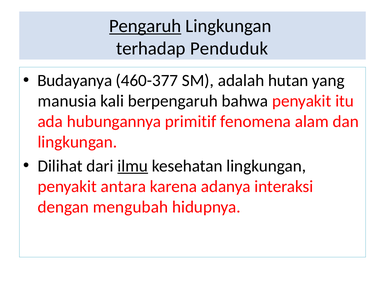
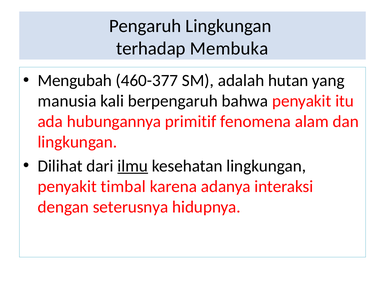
Pengaruh underline: present -> none (145, 26)
Penduduk: Penduduk -> Membuka (229, 48)
Budayanya: Budayanya -> Mengubah (75, 81)
antara: antara -> timbal (123, 187)
mengubah: mengubah -> seterusnya (131, 207)
